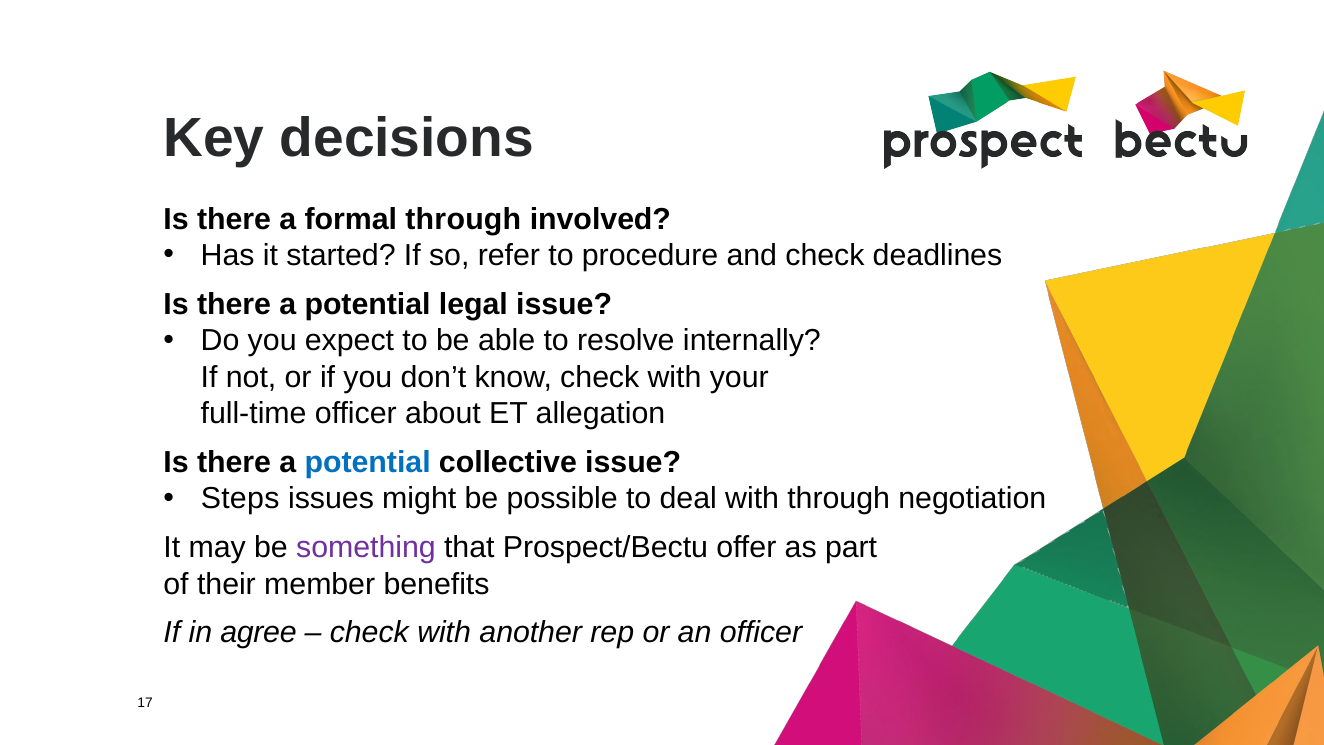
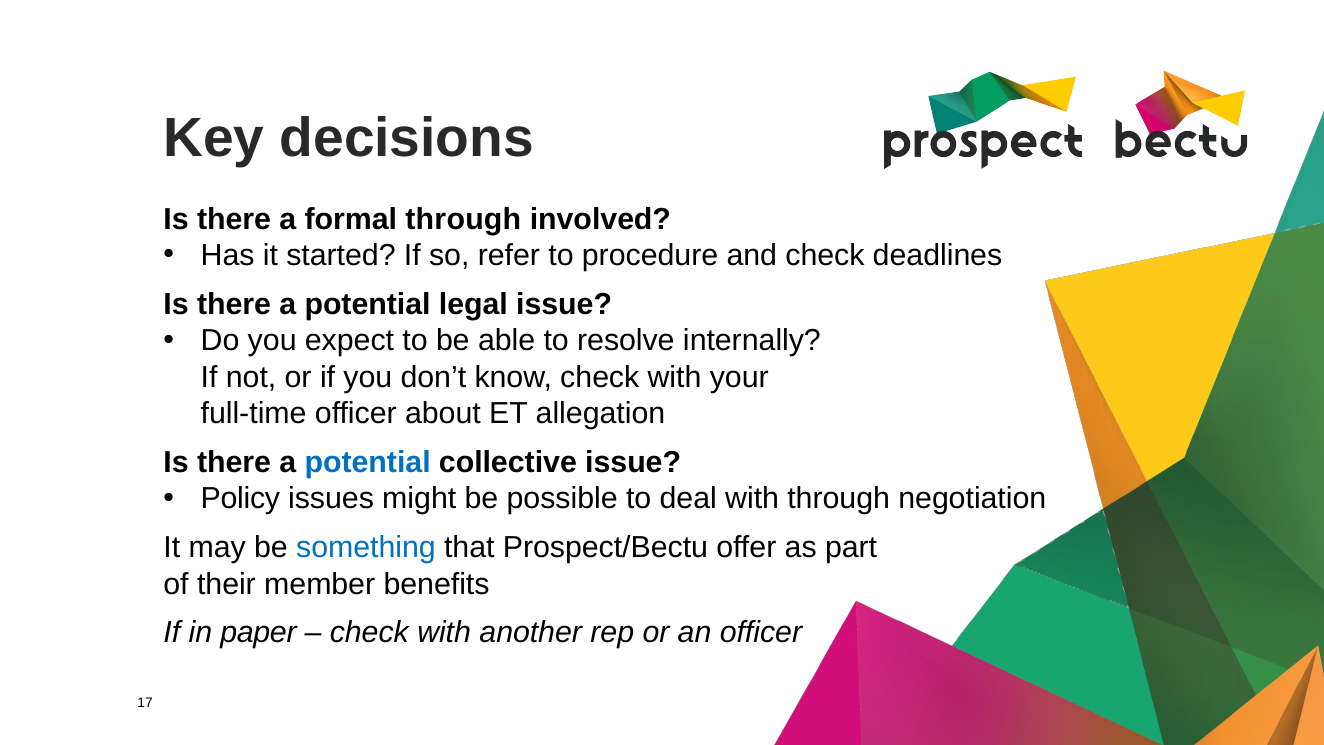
Steps: Steps -> Policy (240, 499)
something colour: purple -> blue (366, 547)
agree: agree -> paper (258, 633)
